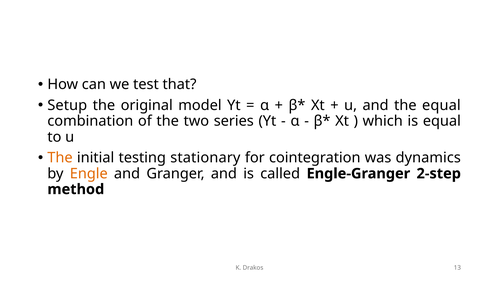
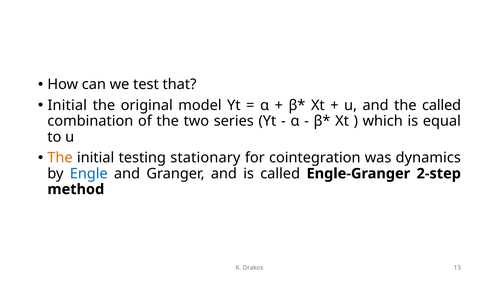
Setup: Setup -> Initial (67, 105)
the equal: equal -> called (442, 105)
Engle colour: orange -> blue (89, 173)
